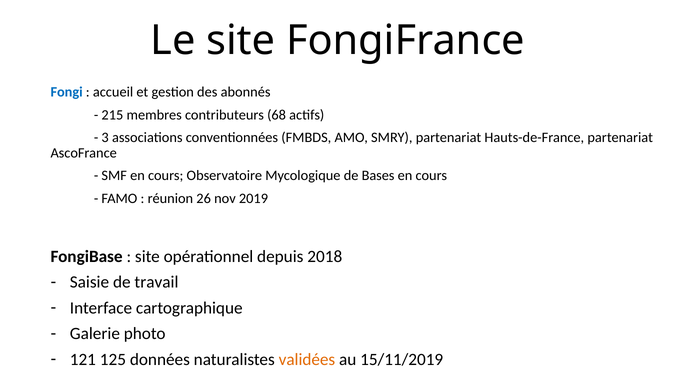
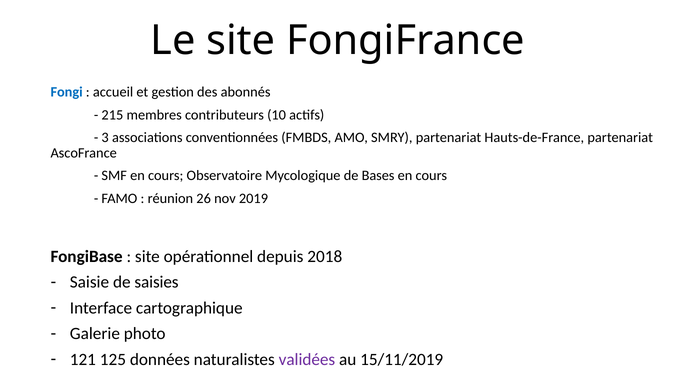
68: 68 -> 10 (277, 115)
travail: travail -> saisies (157, 282)
validées colour: orange -> purple (307, 359)
